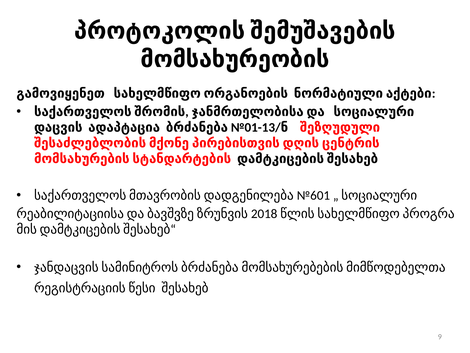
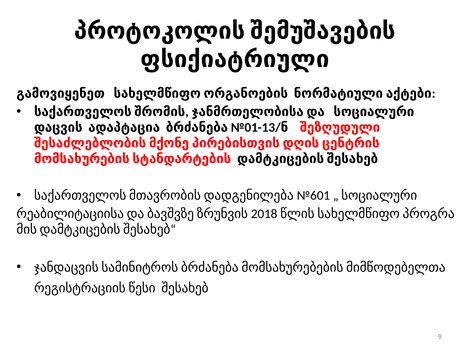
მომსახურეობის: მომსახურეობის -> ფსიქიატრიული (235, 59)
